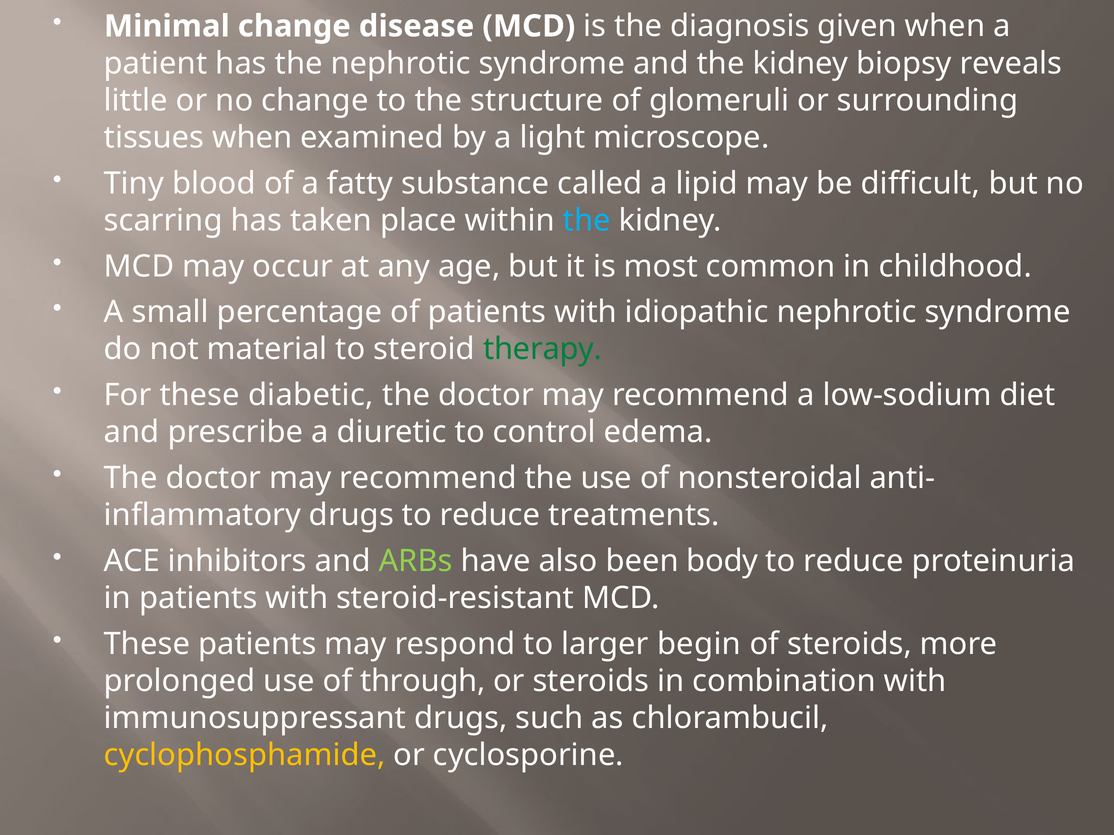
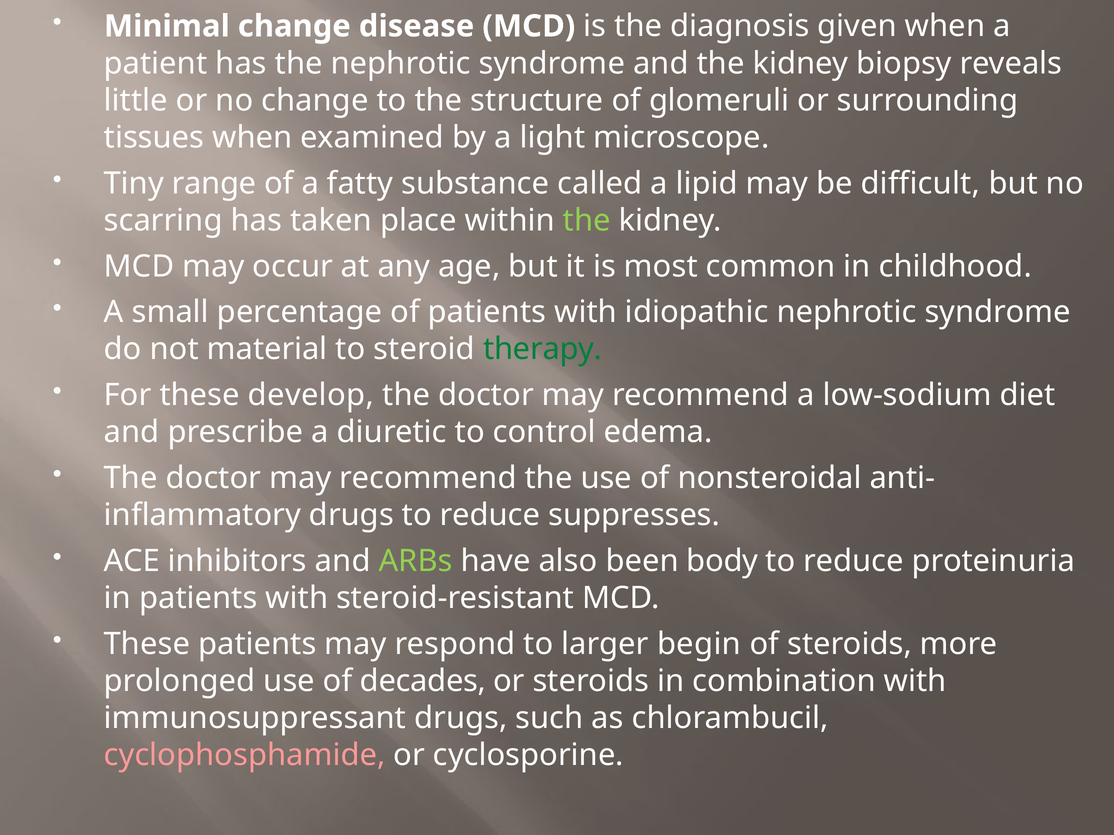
blood: blood -> range (214, 184)
the colour: light blue -> light green (587, 221)
diabetic: diabetic -> develop (311, 395)
treatments: treatments -> suppresses (634, 515)
through: through -> decades (423, 681)
cyclophosphamide colour: yellow -> pink (245, 756)
